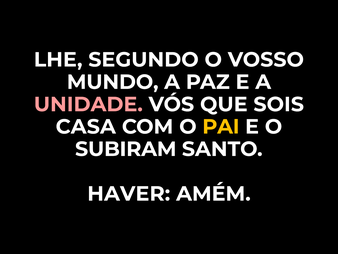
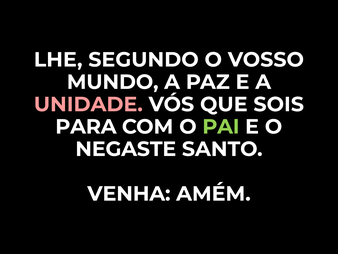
CASA: CASA -> PARA (86, 127)
PAI colour: yellow -> light green (221, 127)
SUBIRAM: SUBIRAM -> NEGASTE (126, 149)
HAVER: HAVER -> VENHA (129, 193)
